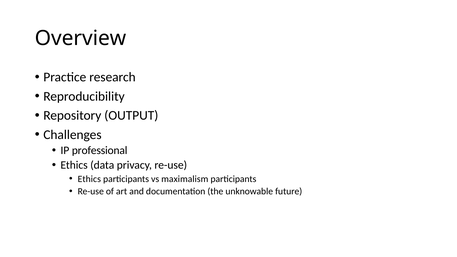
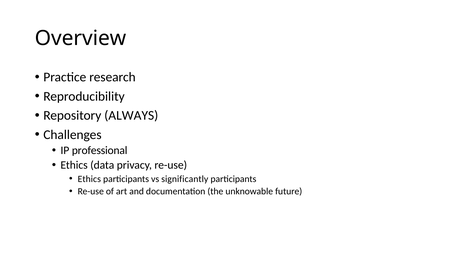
OUTPUT: OUTPUT -> ALWAYS (131, 116)
maximalism: maximalism -> significantly (185, 179)
